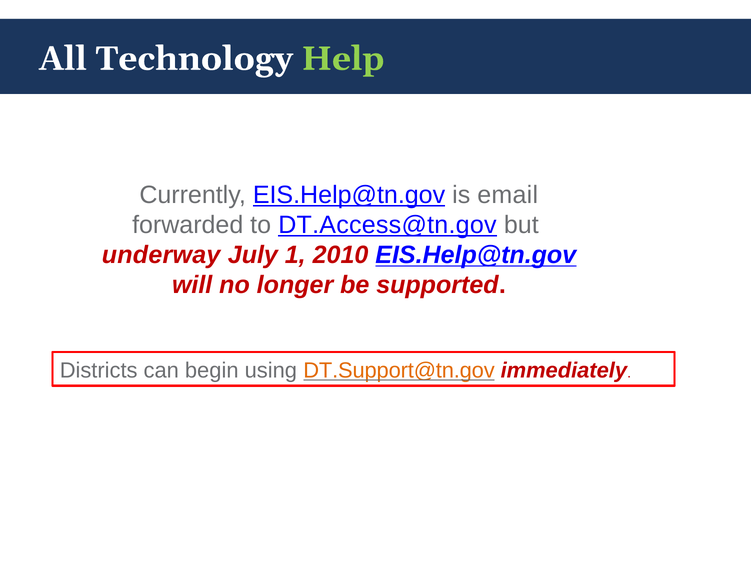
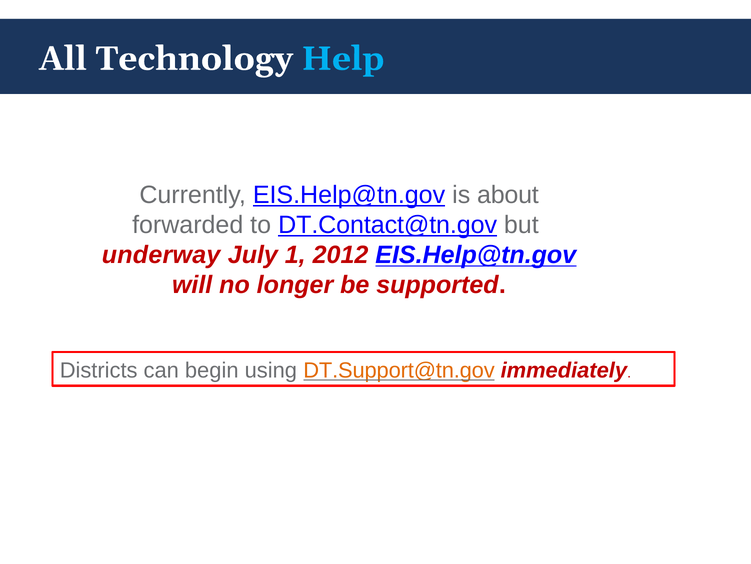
Help colour: light green -> light blue (343, 59)
email: email -> about (508, 195)
DT.Access@tn.gov: DT.Access@tn.gov -> DT.Contact@tn.gov (388, 225)
2010: 2010 -> 2012 (341, 255)
